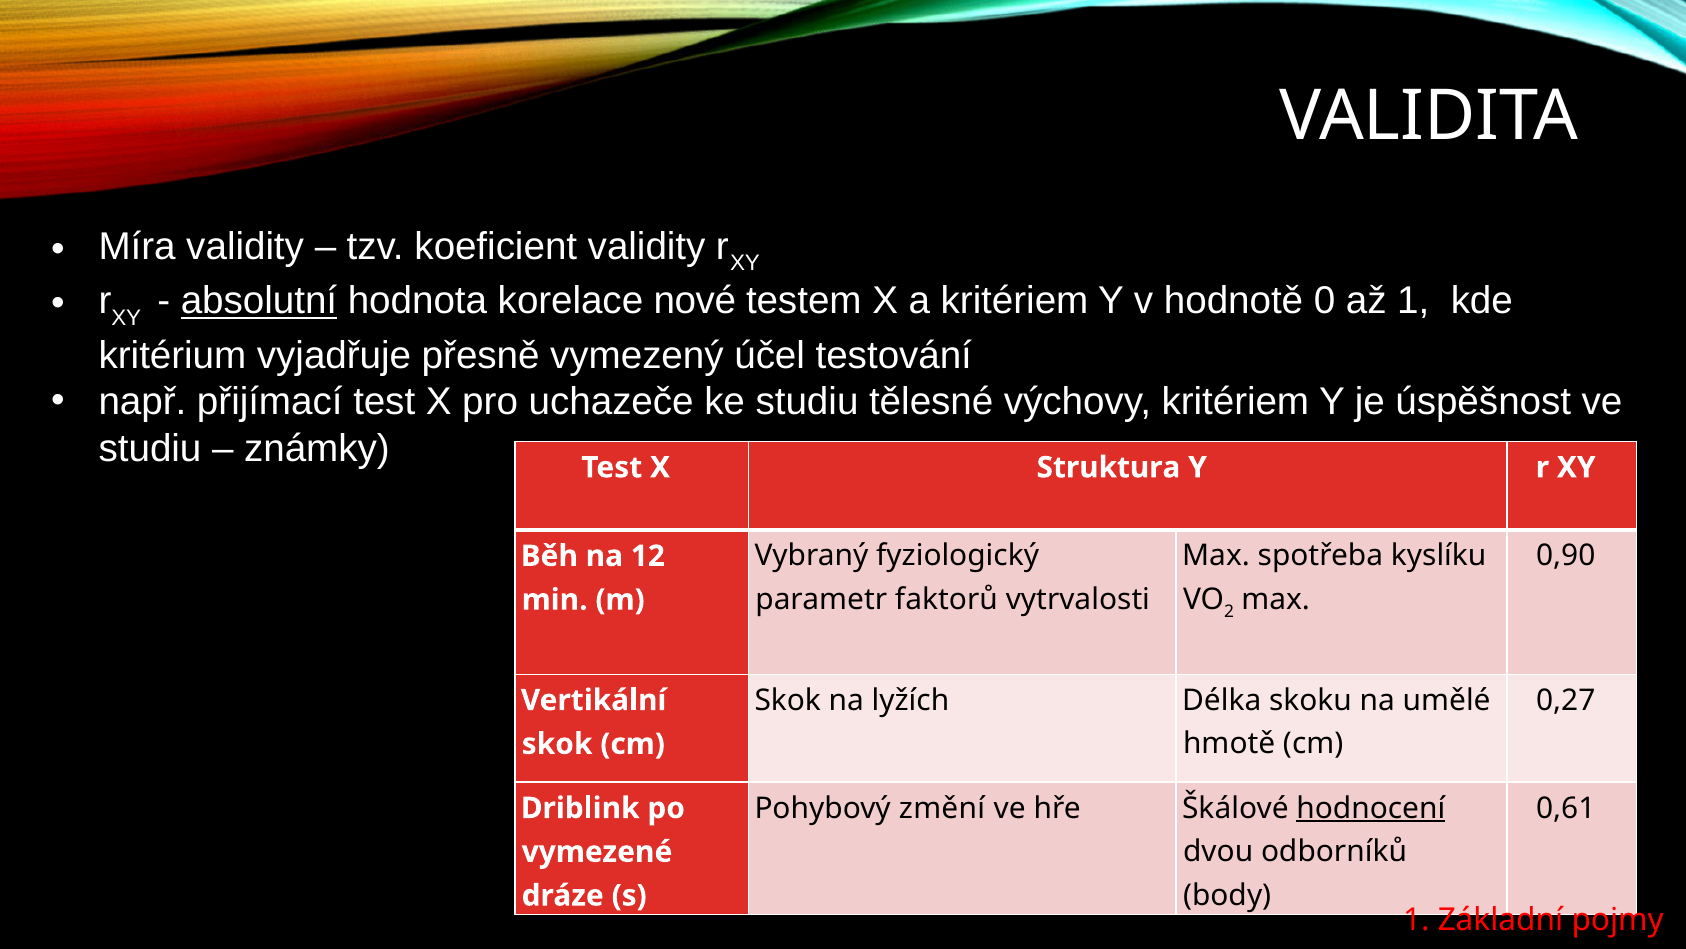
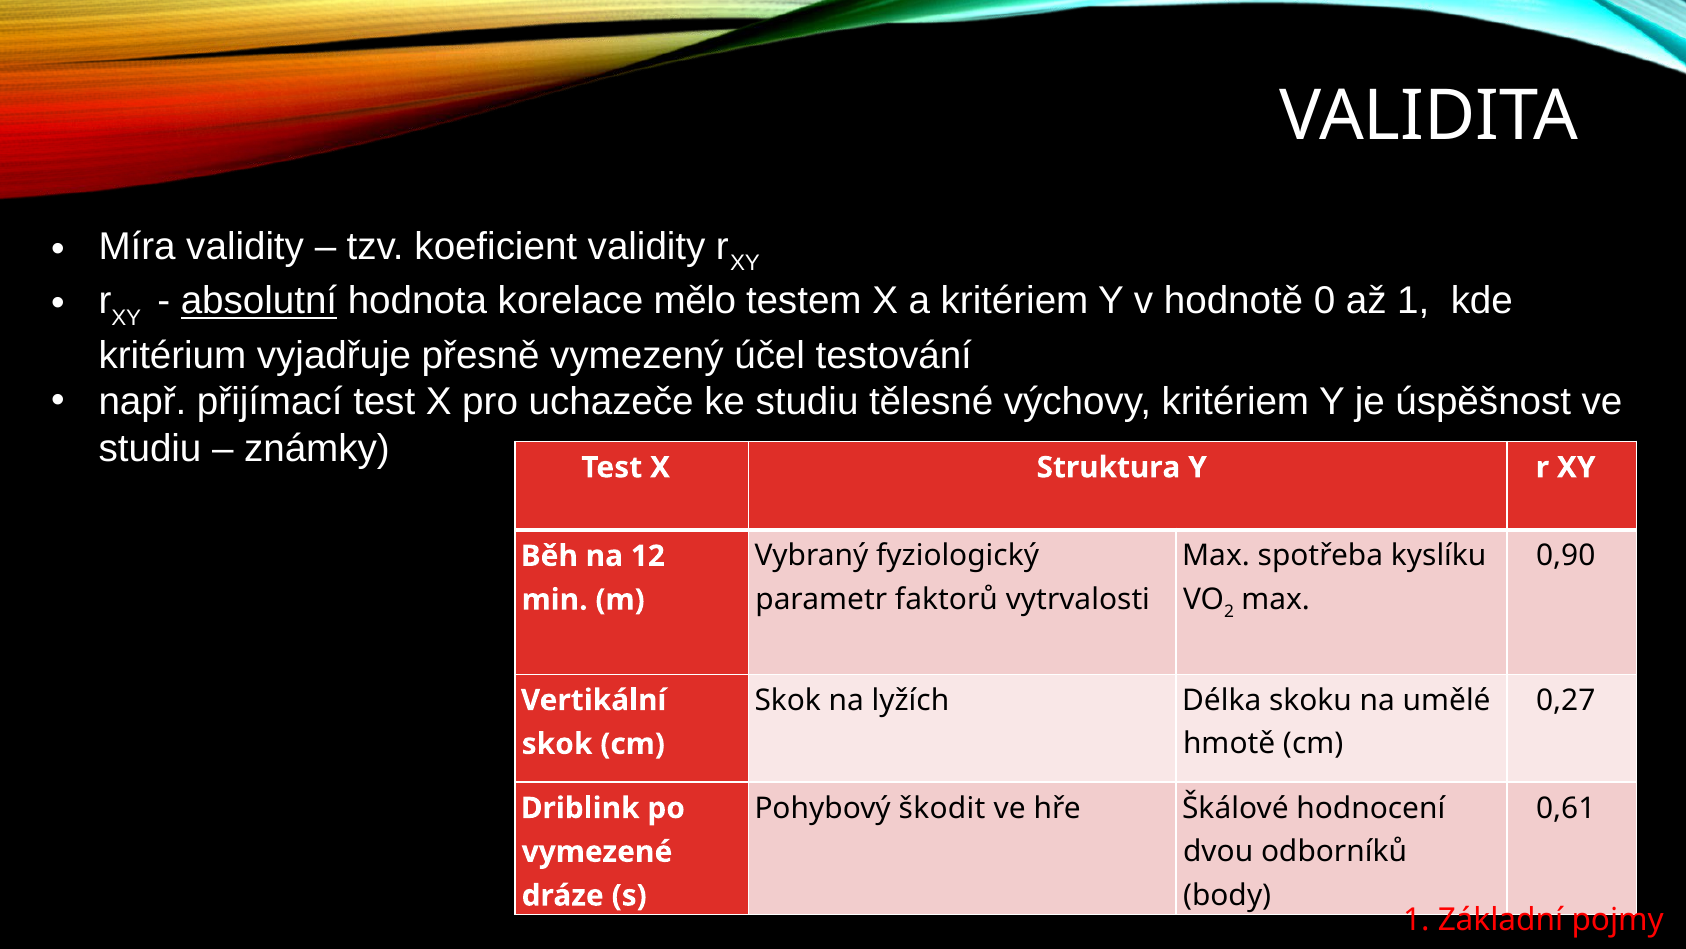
nové: nové -> mělo (695, 301)
změní: změní -> škodit (942, 808)
hodnocení underline: present -> none (1371, 808)
